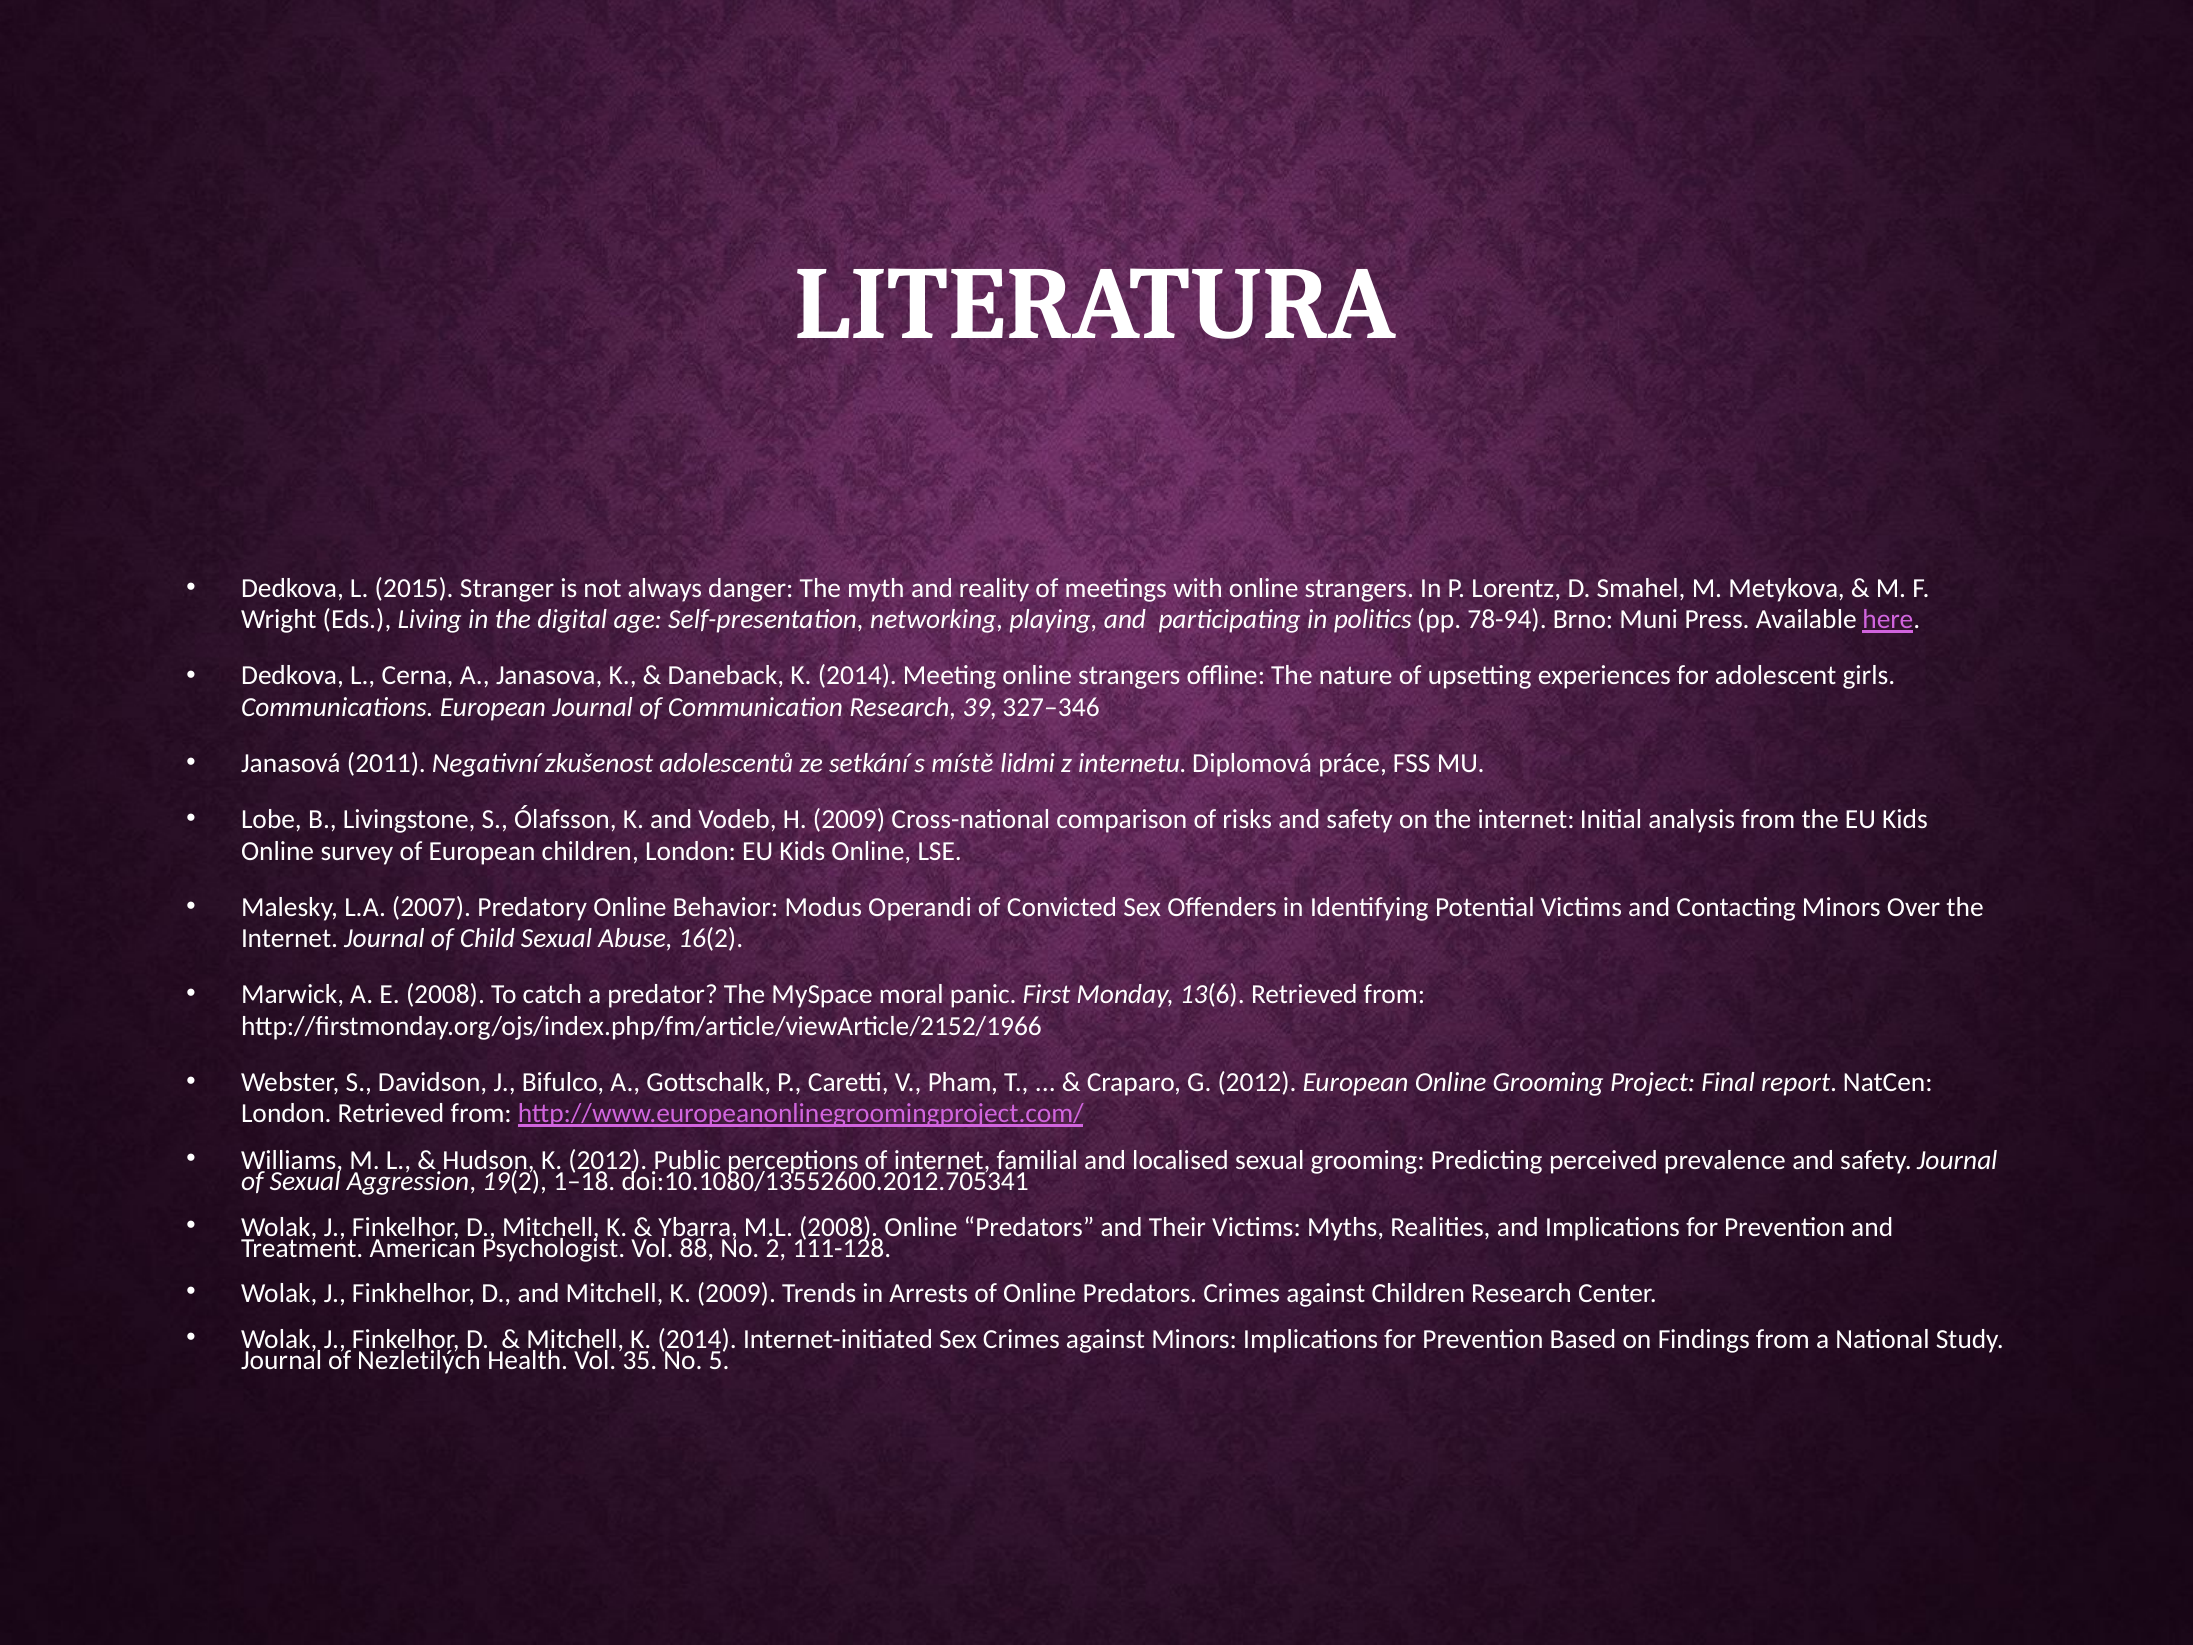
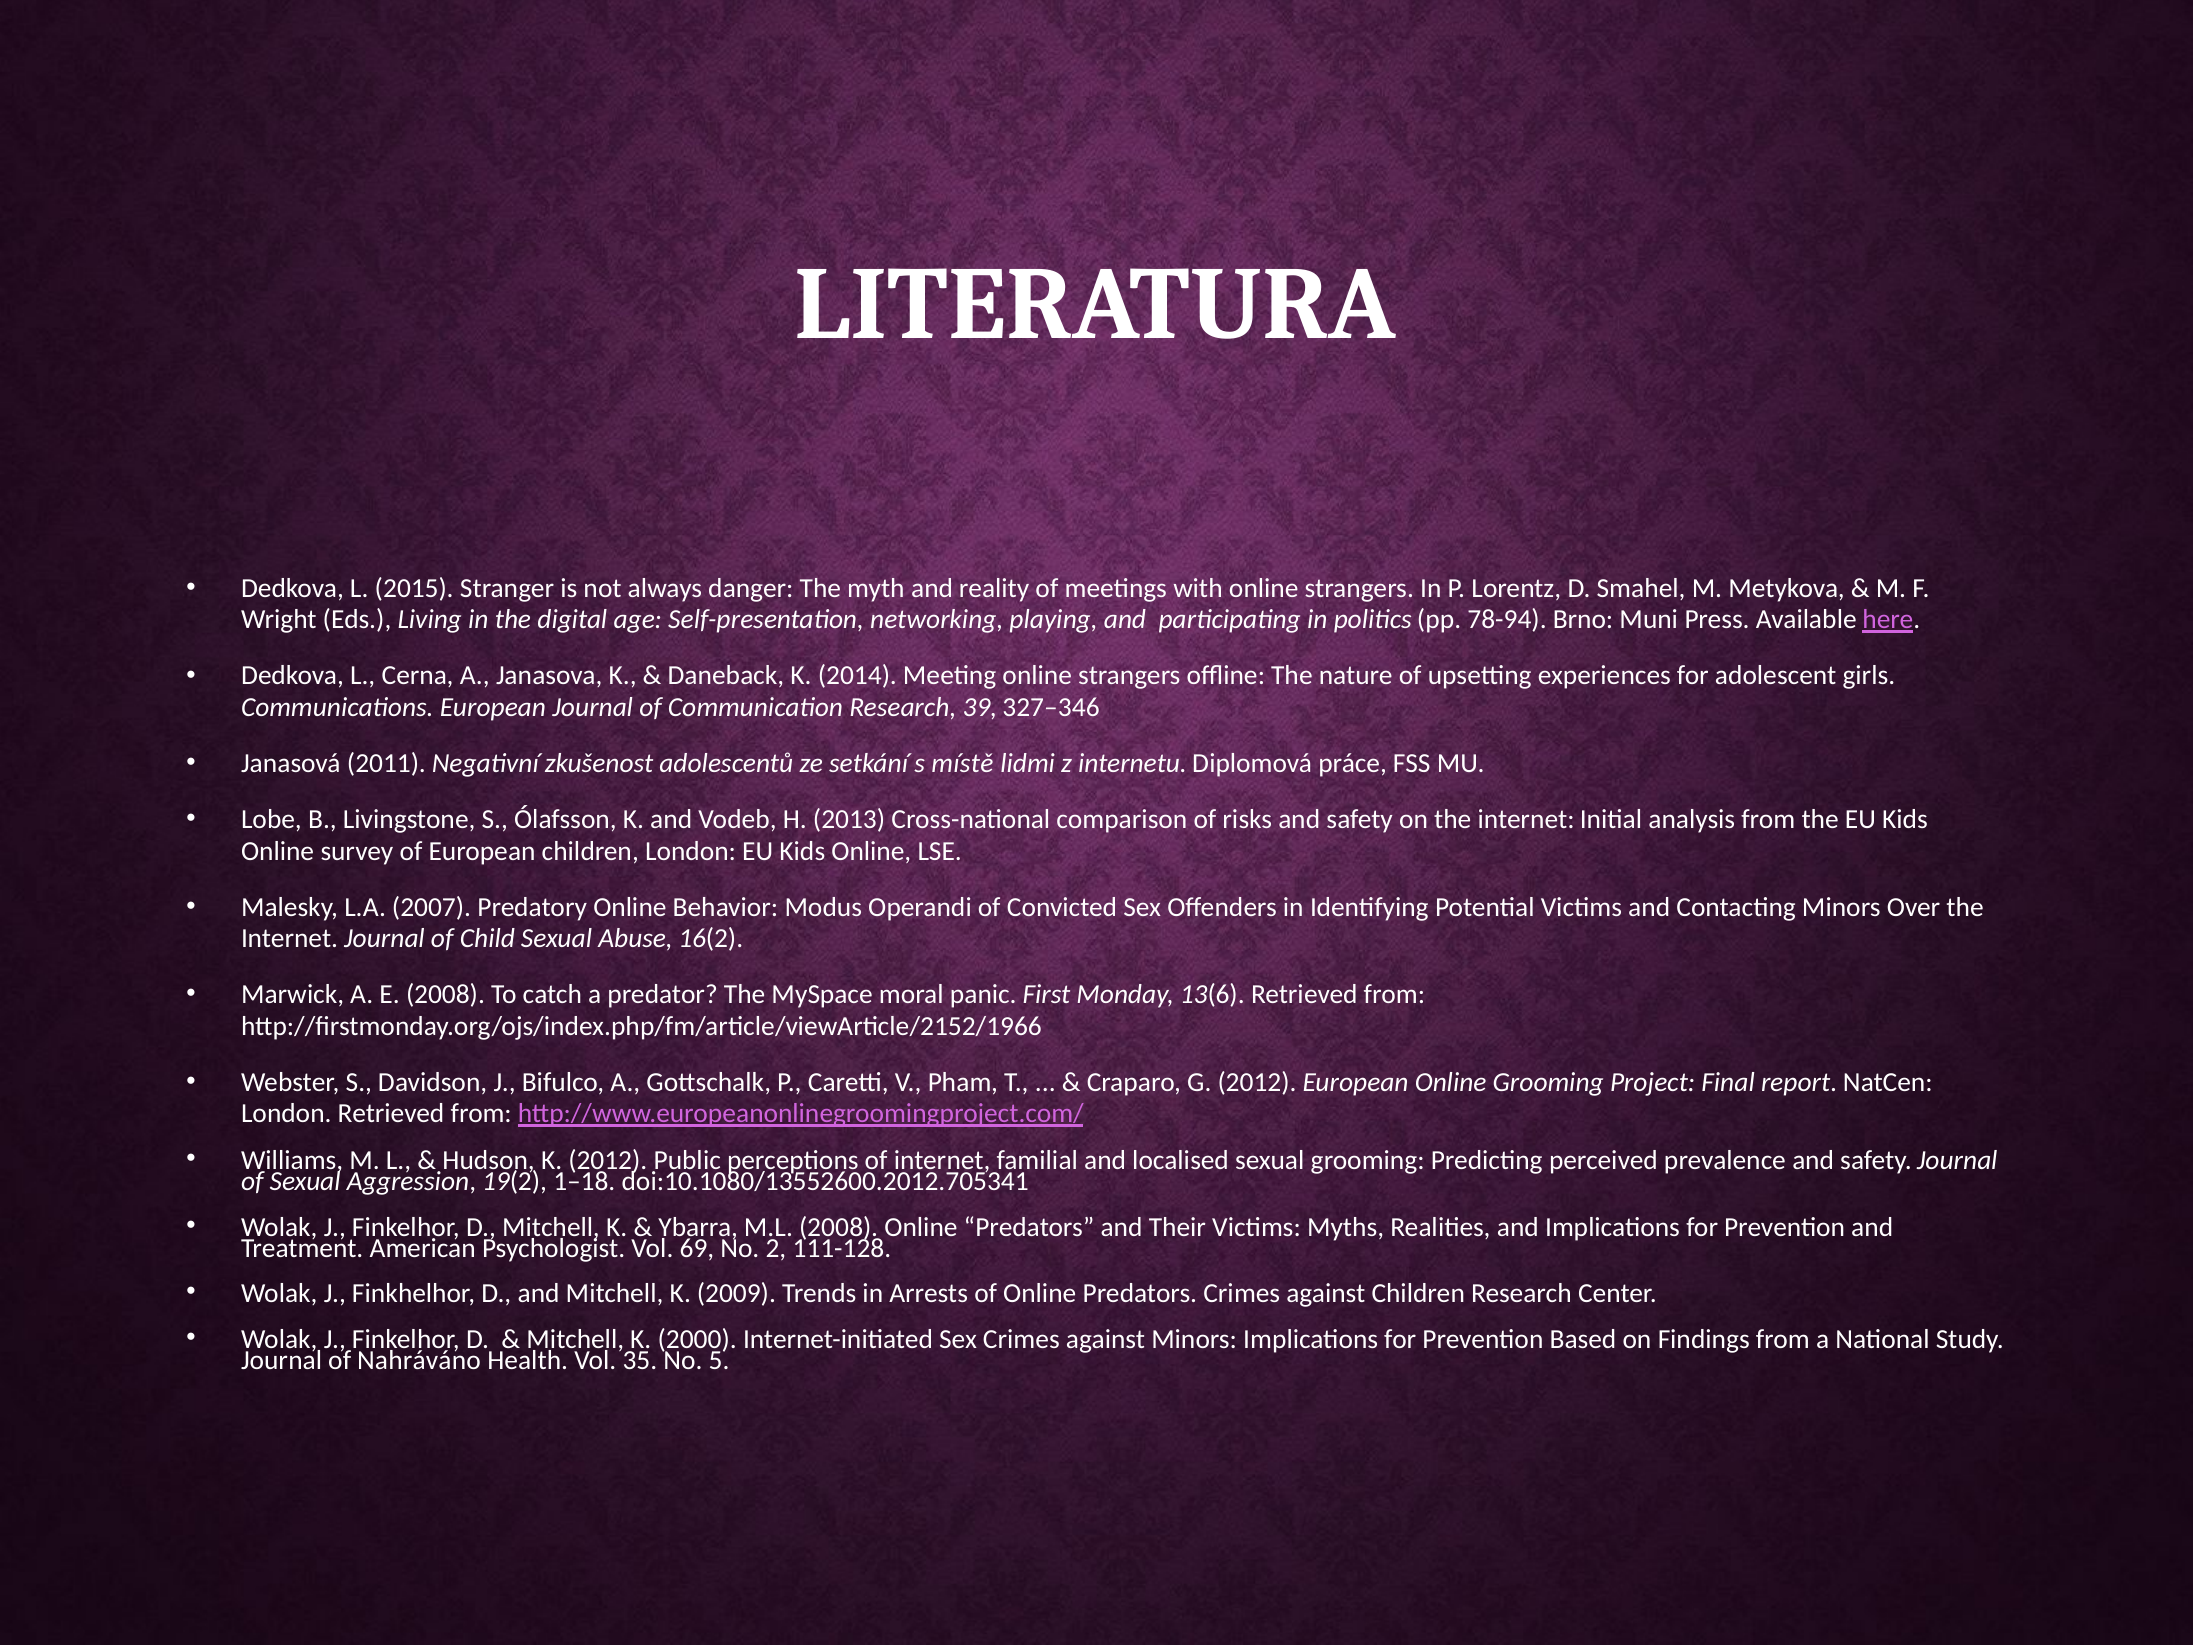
H 2009: 2009 -> 2013 (849, 819)
88: 88 -> 69 (697, 1248)
Mitchell K 2014: 2014 -> 2000 (697, 1339)
Nezletilých: Nezletilých -> Nahráváno (419, 1360)
